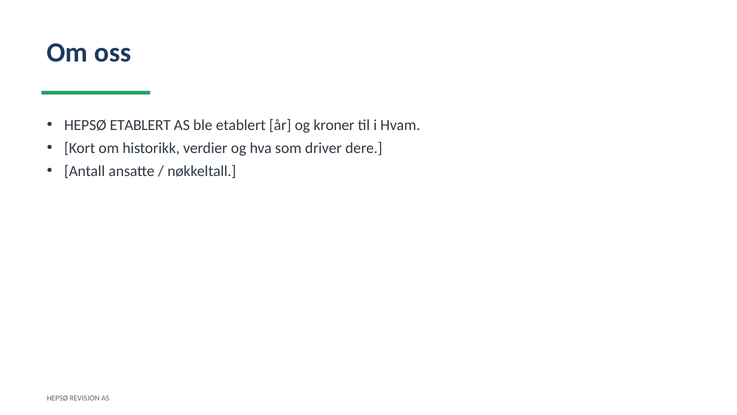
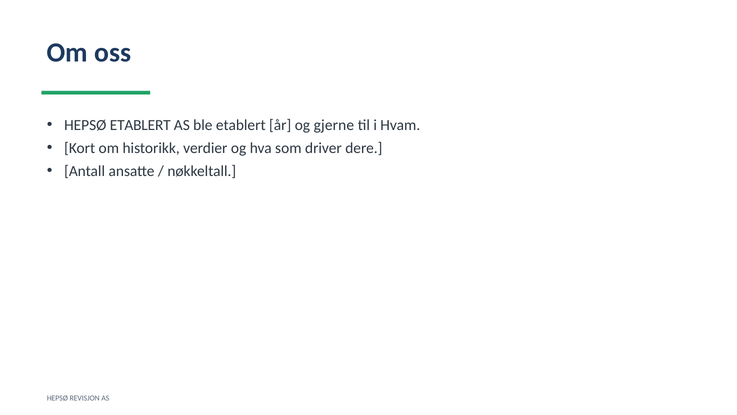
kroner: kroner -> gjerne (334, 125)
